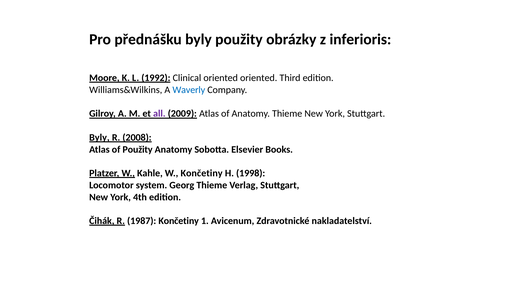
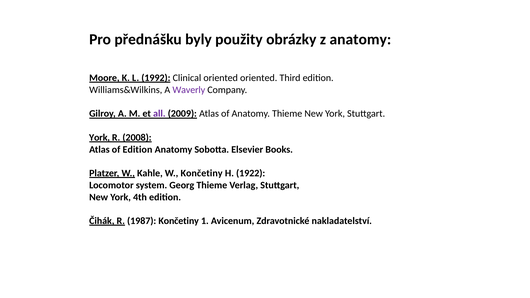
z inferioris: inferioris -> anatomy (360, 39)
Waverly colour: blue -> purple (189, 90)
Byly: Byly -> York (99, 138)
of Použity: Použity -> Edition (137, 150)
1998: 1998 -> 1922 (251, 173)
